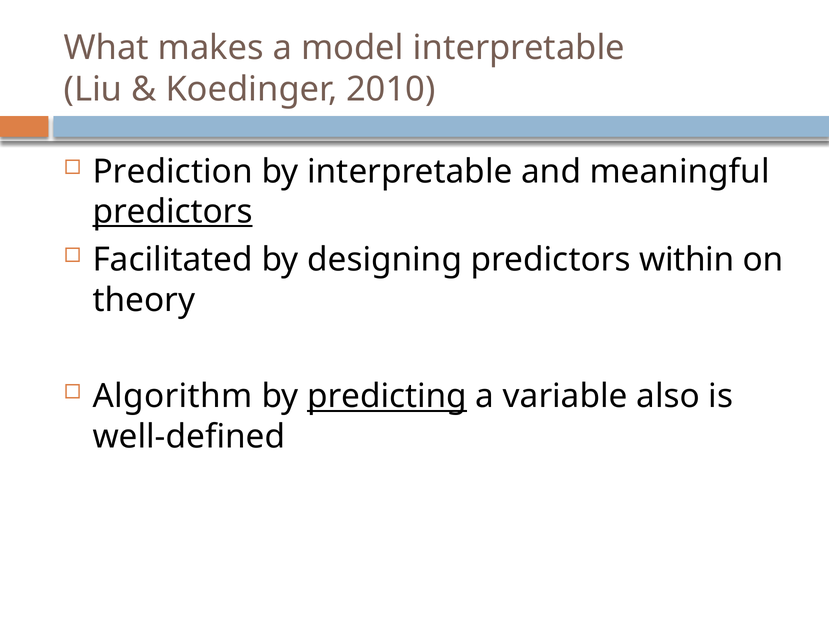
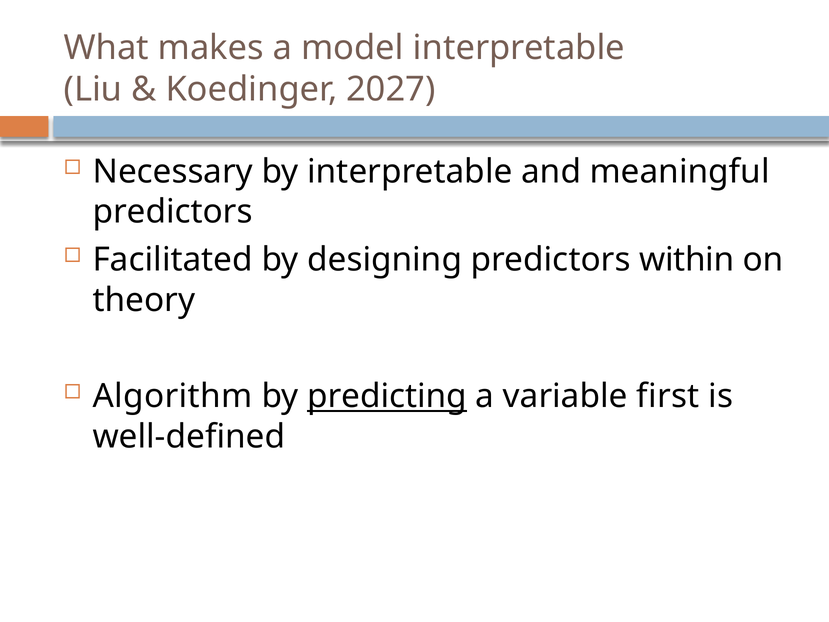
2010: 2010 -> 2027 (391, 89)
Prediction: Prediction -> Necessary (173, 172)
predictors underline: present -> none (173, 212)
also: also -> first (668, 396)
